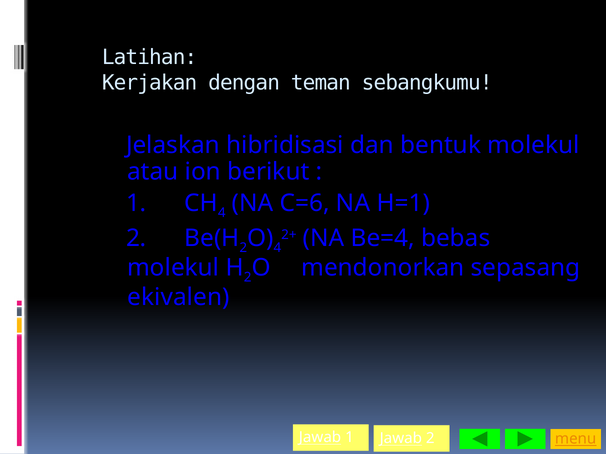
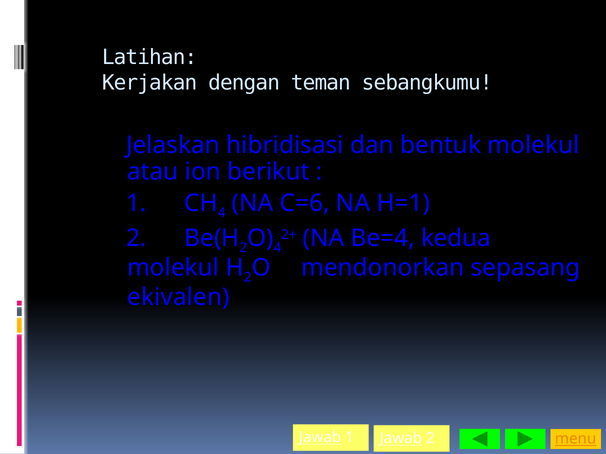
bebas: bebas -> kedua (456, 238)
